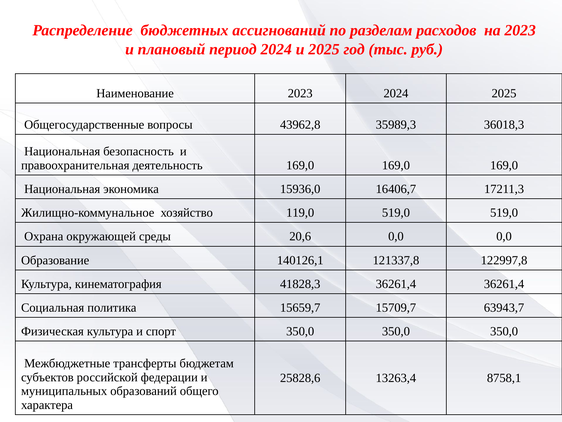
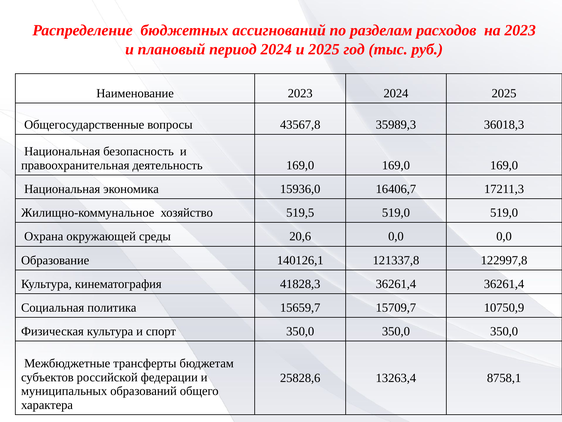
43962,8: 43962,8 -> 43567,8 (300, 125)
119,0: 119,0 -> 519,5 (300, 213)
63943,7: 63943,7 -> 10750,9 (504, 307)
